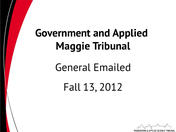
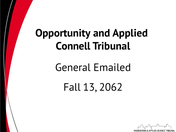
Government: Government -> Opportunity (63, 33)
Maggie: Maggie -> Connell (73, 46)
2012: 2012 -> 2062 (111, 87)
